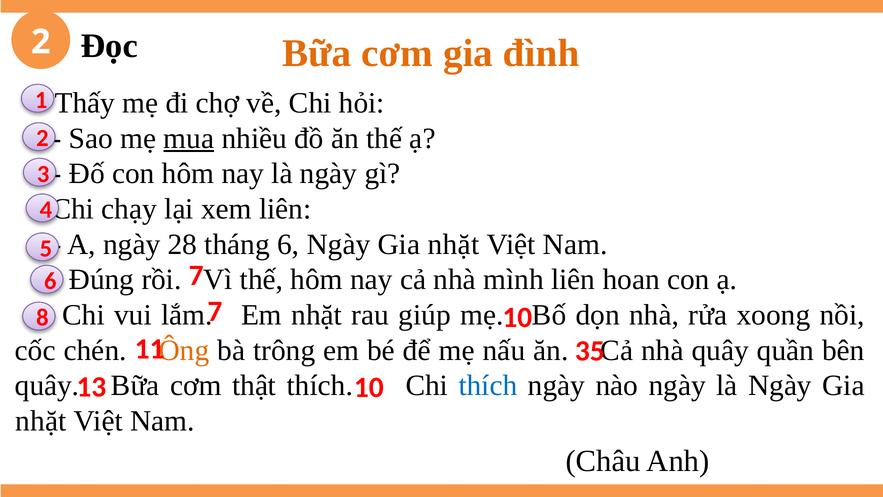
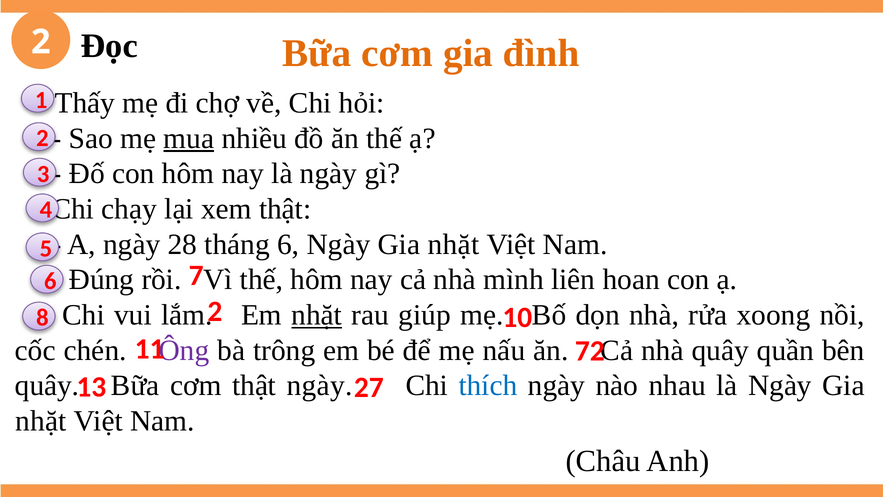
xem liên: liên -> thật (285, 209)
nhặt underline: none -> present (317, 315)
8 7: 7 -> 2 (215, 311)
Ông colour: orange -> purple (184, 350)
35: 35 -> 72 (590, 351)
thật thích: thích -> ngày (320, 386)
nào ngày: ngày -> nhau (677, 386)
13 10: 10 -> 27 (369, 388)
